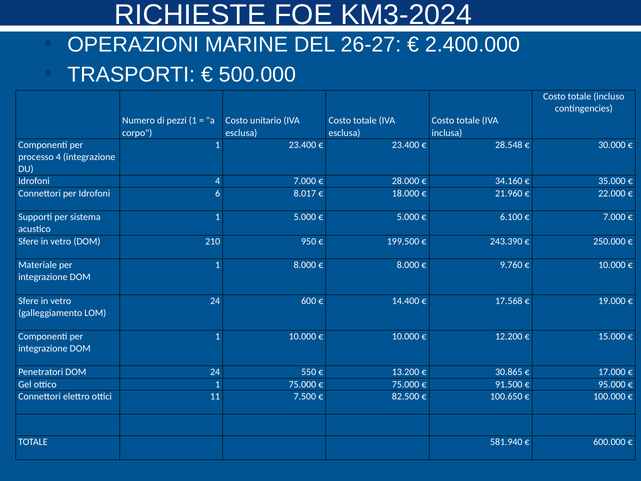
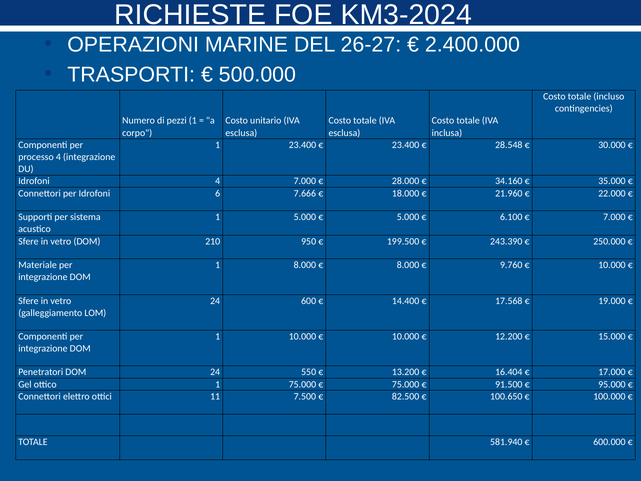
8.017: 8.017 -> 7.666 (305, 193)
30.865: 30.865 -> 16.404 (509, 372)
